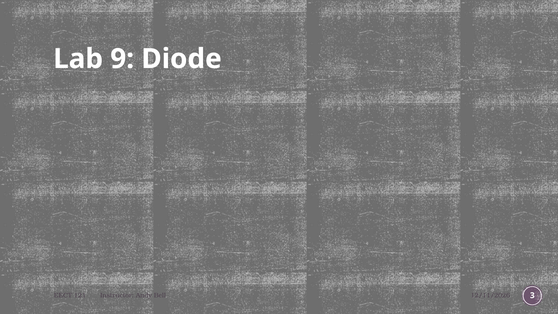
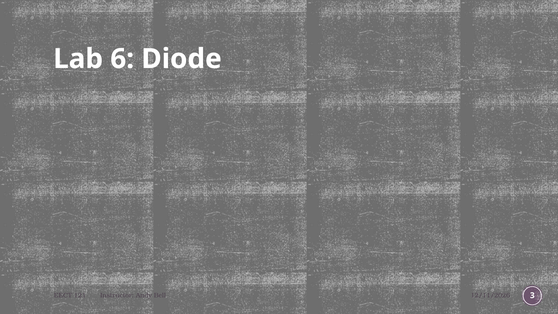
9: 9 -> 6 (122, 59)
